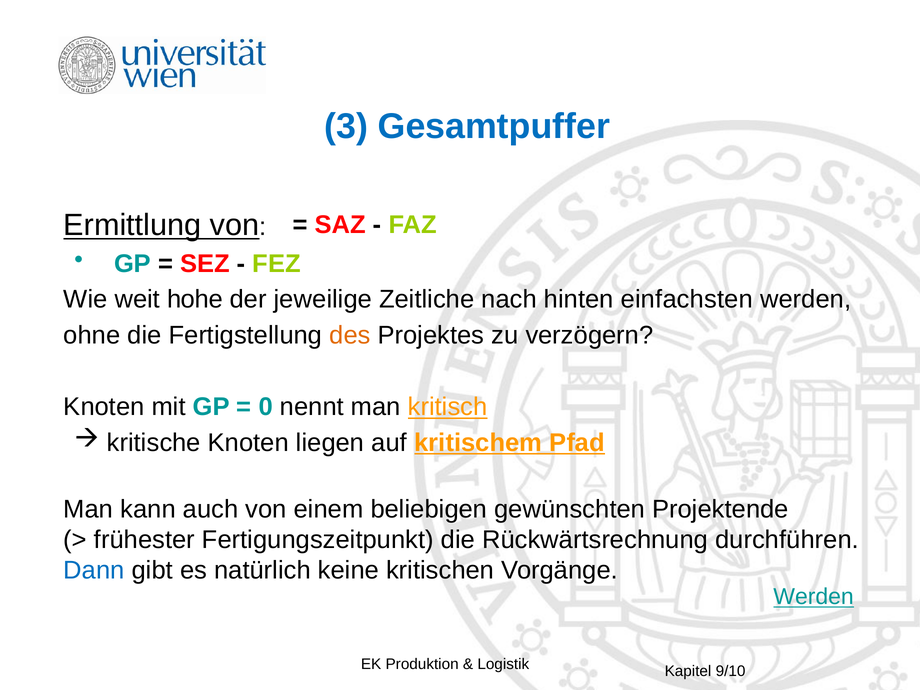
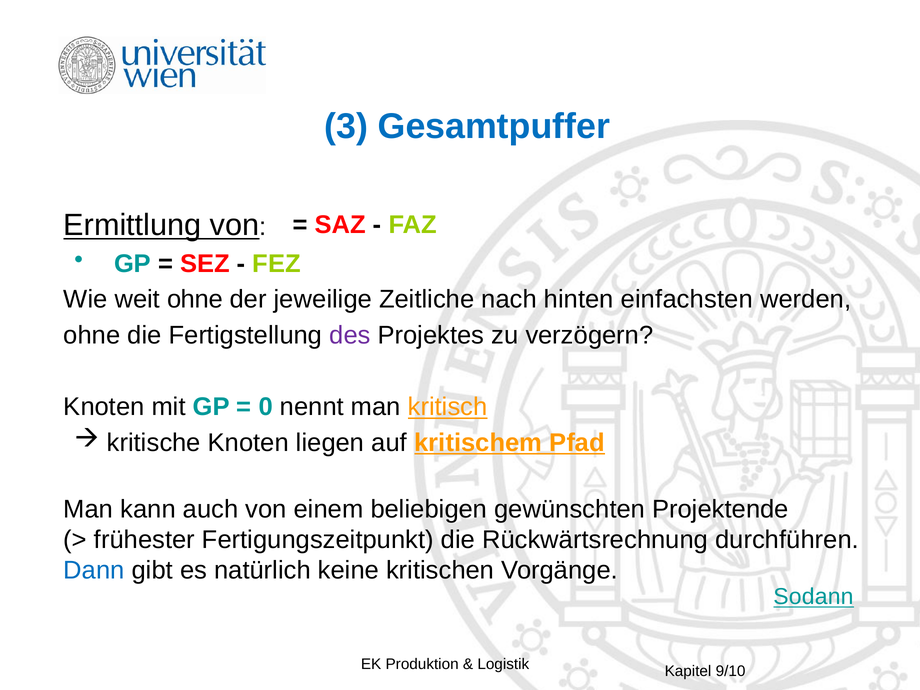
weit hohe: hohe -> ohne (195, 300)
des colour: orange -> purple (350, 335)
Werden: Werden -> Sodann (813, 597)
